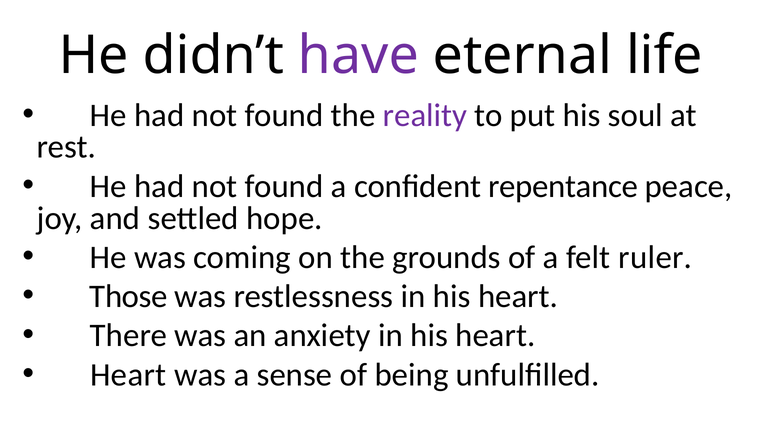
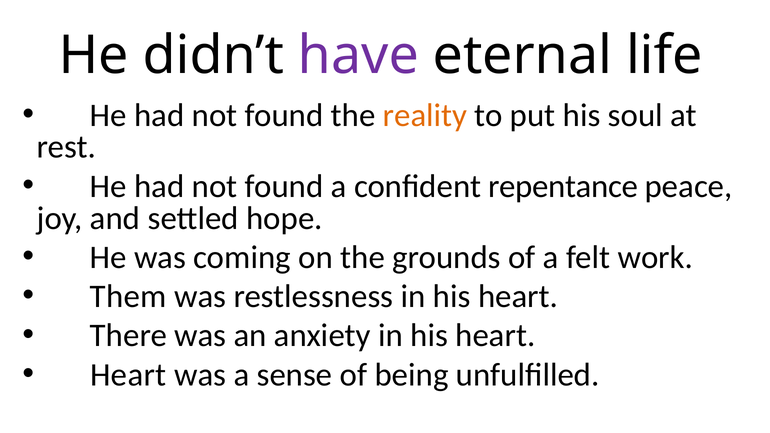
reality colour: purple -> orange (425, 115)
ruler: ruler -> work (655, 257)
Those: Those -> Them (128, 297)
